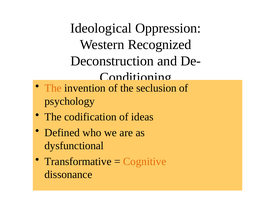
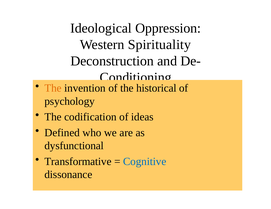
Recognized: Recognized -> Spirituality (159, 45)
seclusion: seclusion -> historical (156, 88)
Cognitive colour: orange -> blue (145, 162)
